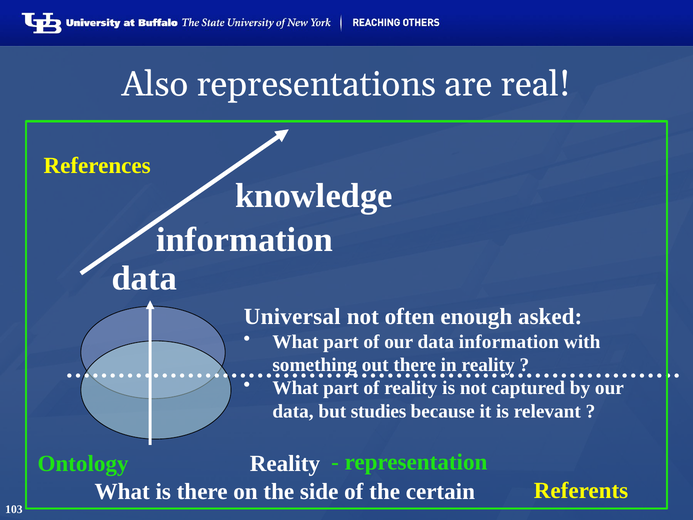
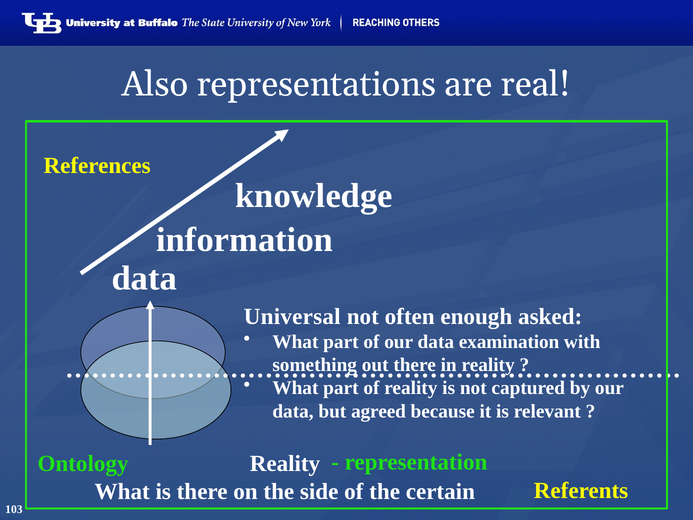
our data information: information -> examination (509, 342)
studies: studies -> agreed (379, 411)
